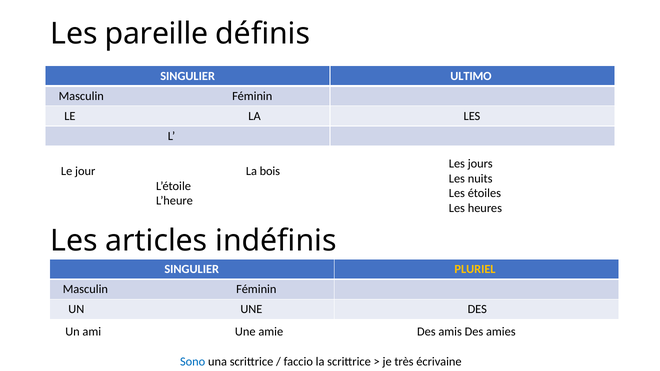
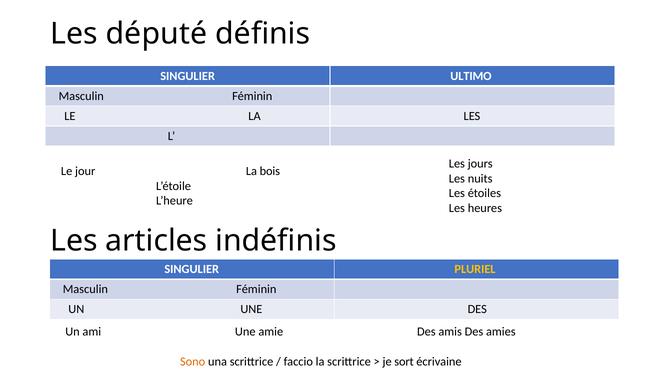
pareille: pareille -> député (156, 34)
Sono colour: blue -> orange (193, 362)
très: très -> sort (404, 362)
